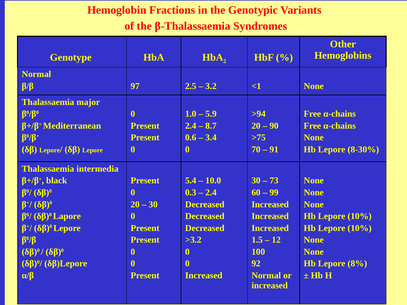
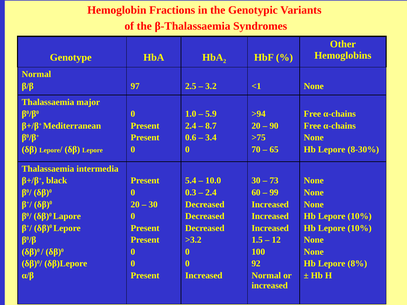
91: 91 -> 65 (274, 150)
